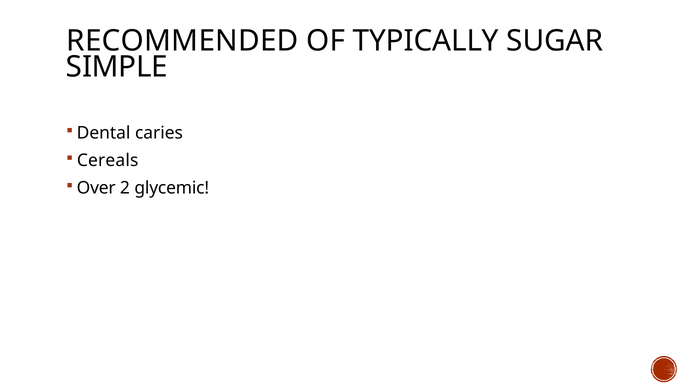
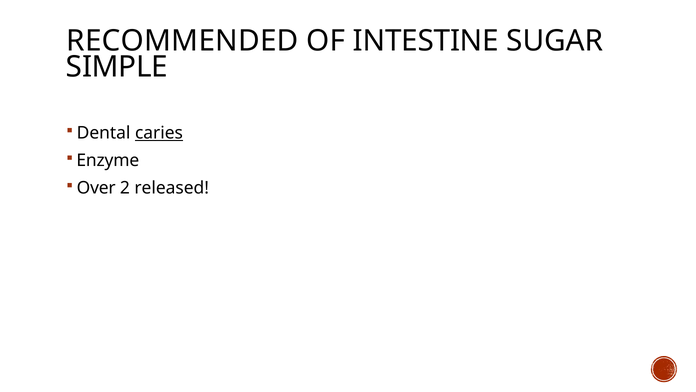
TYPICALLY: TYPICALLY -> INTESTINE (426, 41)
caries underline: none -> present (159, 133)
Cereals: Cereals -> Enzyme (108, 160)
glycemic: glycemic -> released (172, 188)
